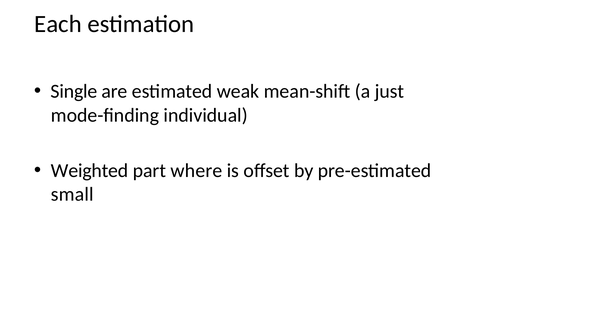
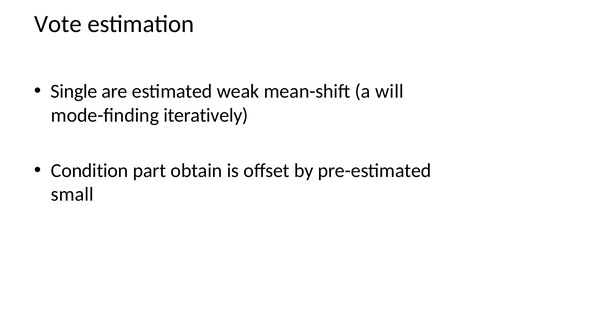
Each: Each -> Vote (58, 24)
just: just -> will (389, 92)
individual: individual -> iteratively (206, 115)
Weighted: Weighted -> Condition (90, 171)
where: where -> obtain (196, 171)
